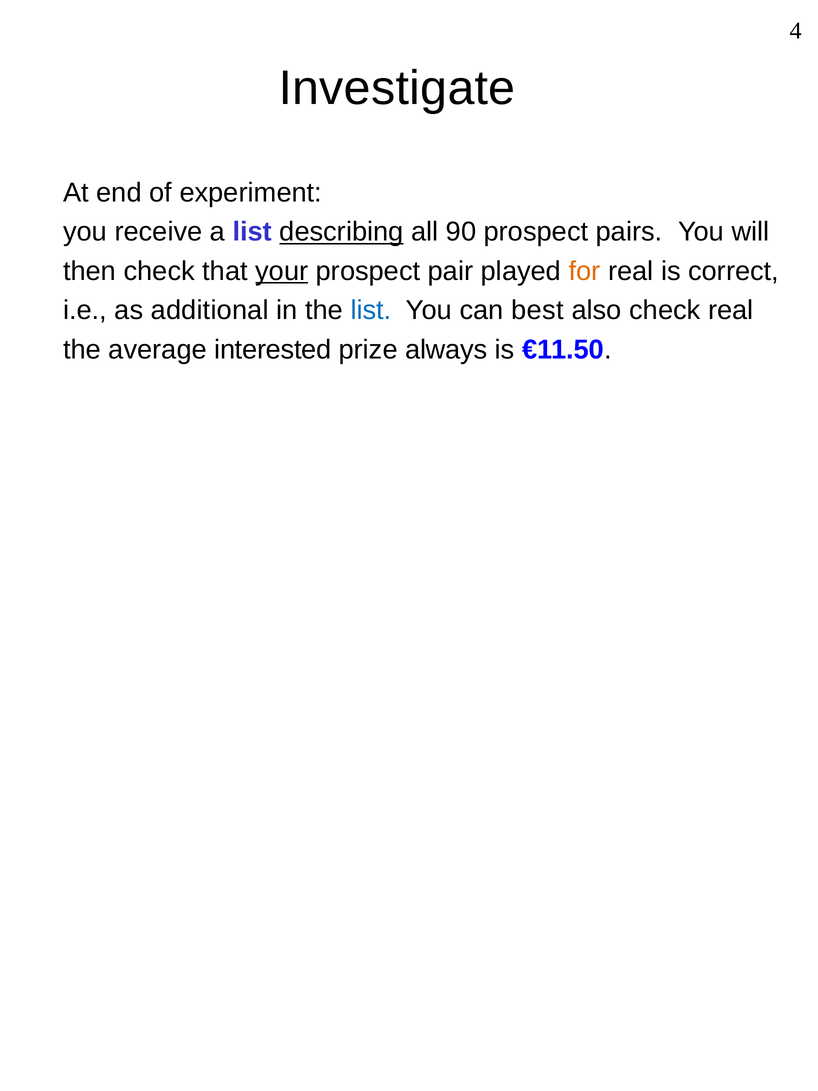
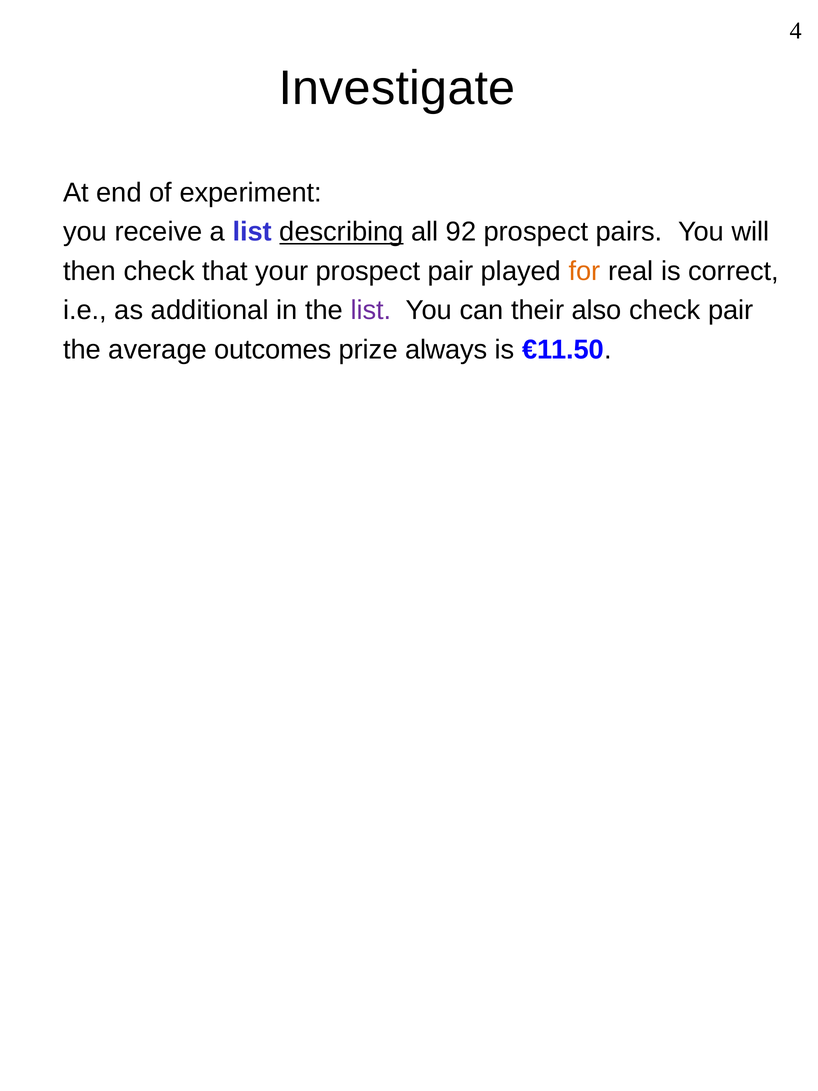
90: 90 -> 92 (461, 232)
your underline: present -> none (282, 271)
list colour: blue -> purple (371, 310)
best: best -> their (538, 310)
check real: real -> pair (731, 310)
interested: interested -> outcomes (273, 350)
